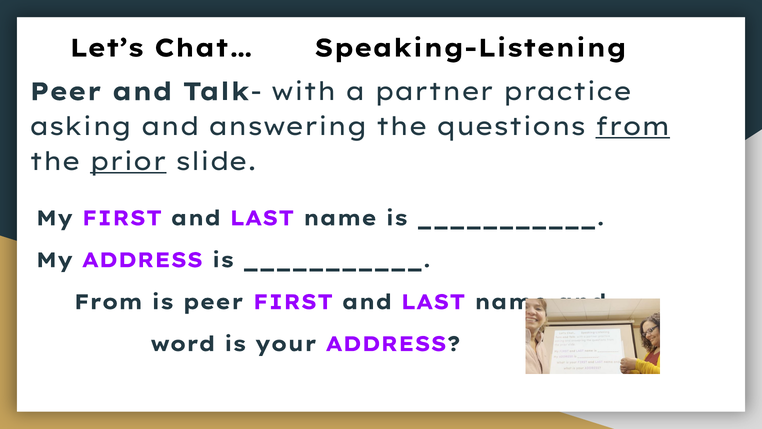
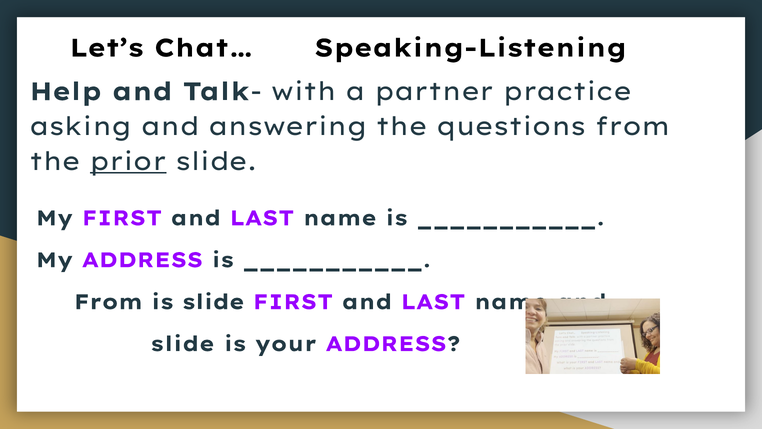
Peer: Peer -> Help (66, 92)
from underline: present -> none (633, 127)
is peer: peer -> slide (213, 302)
word: word -> slide (183, 344)
